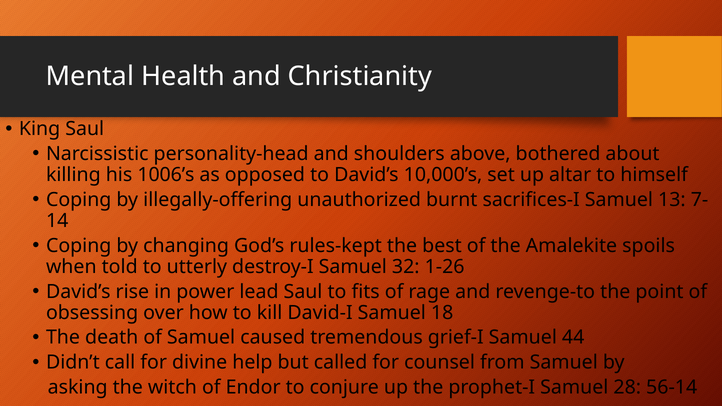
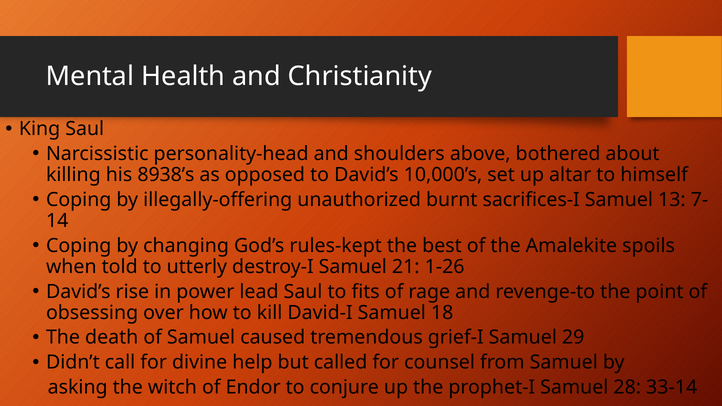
1006’s: 1006’s -> 8938’s (166, 175)
32: 32 -> 21 (406, 267)
44: 44 -> 29 (573, 338)
56-14: 56-14 -> 33-14 (672, 387)
